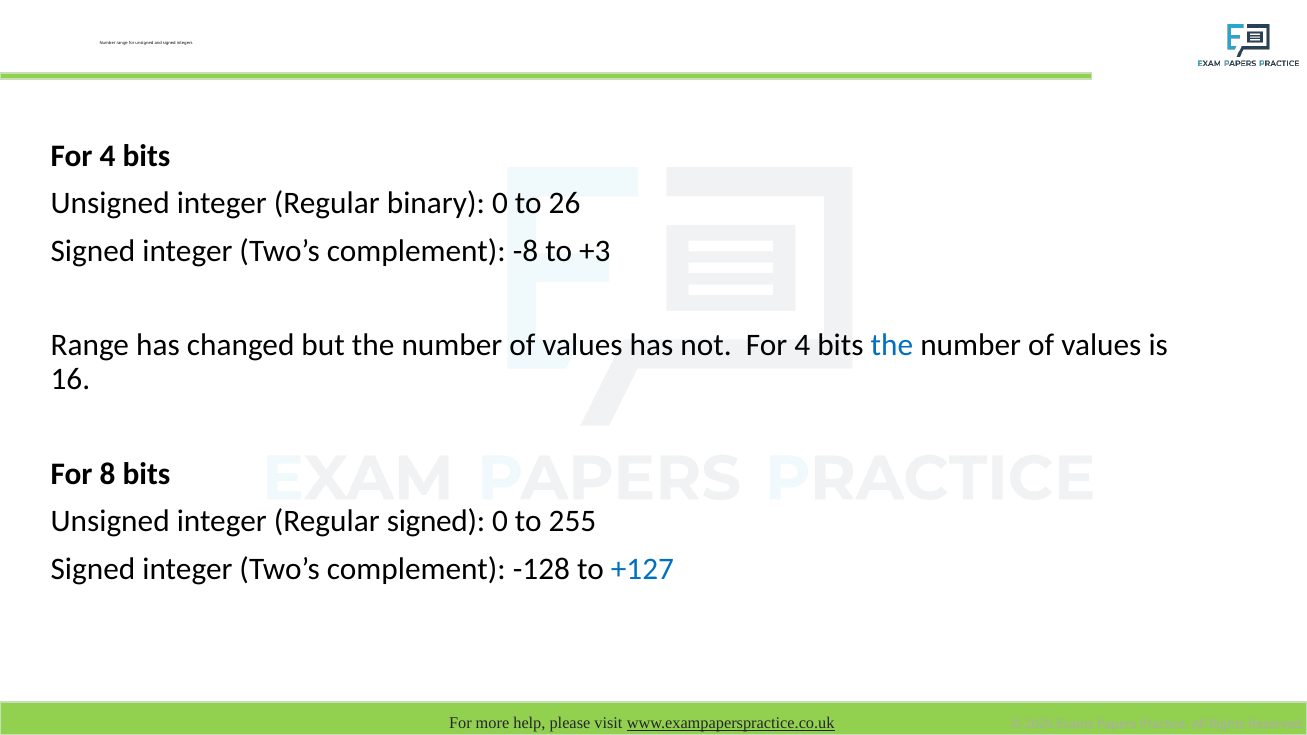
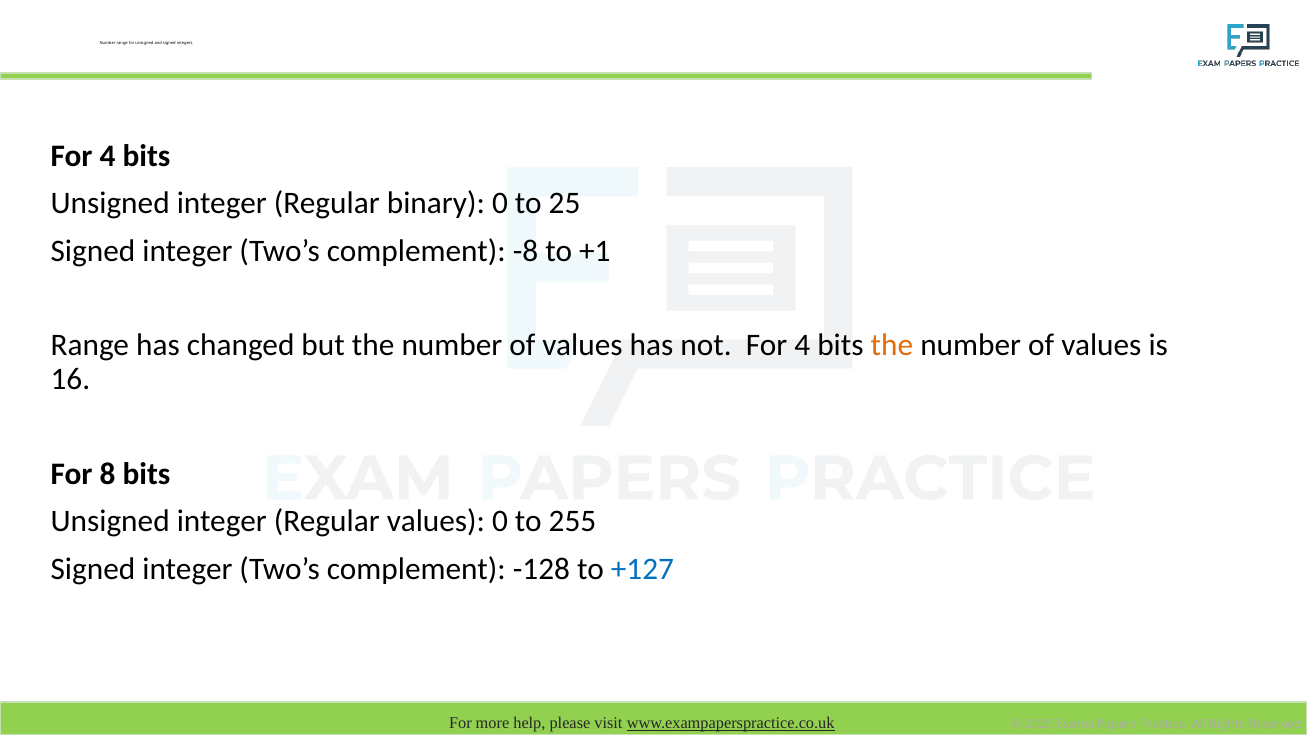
26: 26 -> 25 (565, 203)
+3: +3 -> +1 (595, 251)
the colour: blue -> orange (892, 346)
Regular signed: signed -> values (436, 522)
